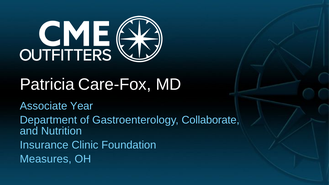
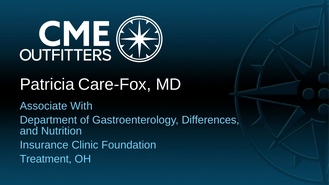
Year: Year -> With (81, 106)
Collaborate: Collaborate -> Differences (211, 120)
Measures: Measures -> Treatment (46, 159)
